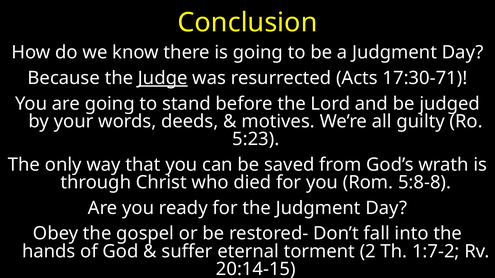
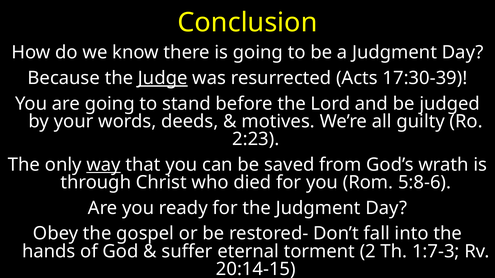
17:30-71: 17:30-71 -> 17:30-39 (425, 78)
5:23: 5:23 -> 2:23 (256, 139)
way underline: none -> present (104, 165)
5:8-8: 5:8-8 -> 5:8-6 (425, 183)
1:7-2: 1:7-2 -> 1:7-3 (436, 252)
